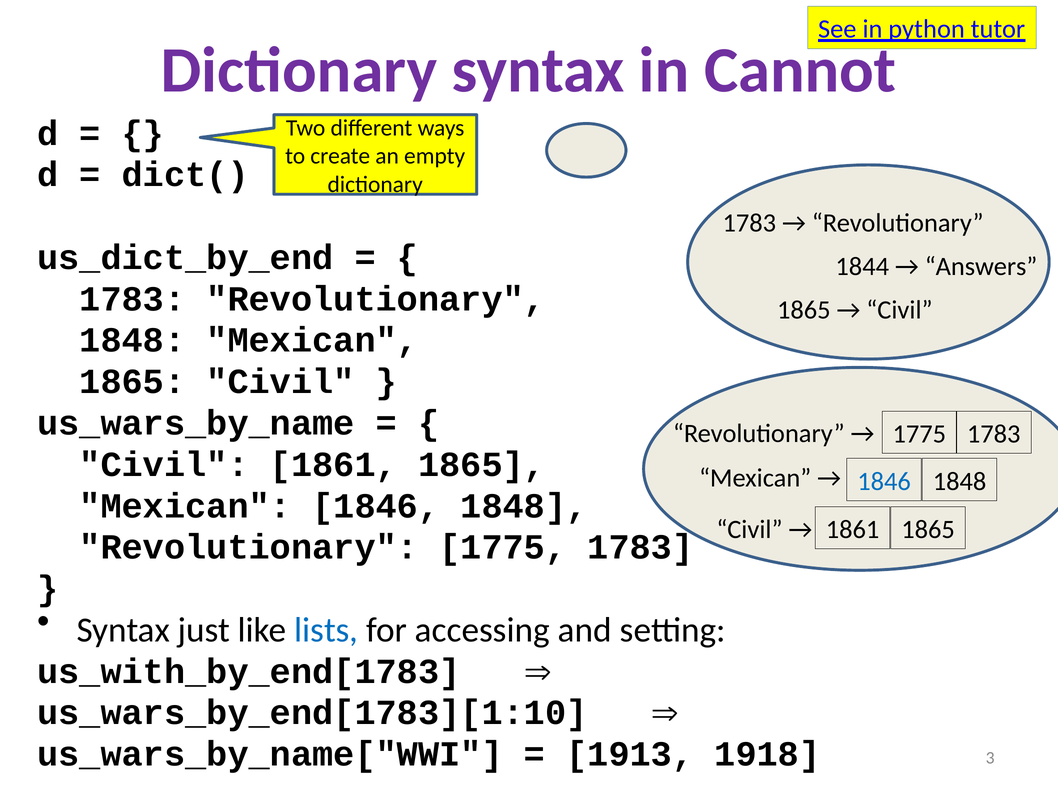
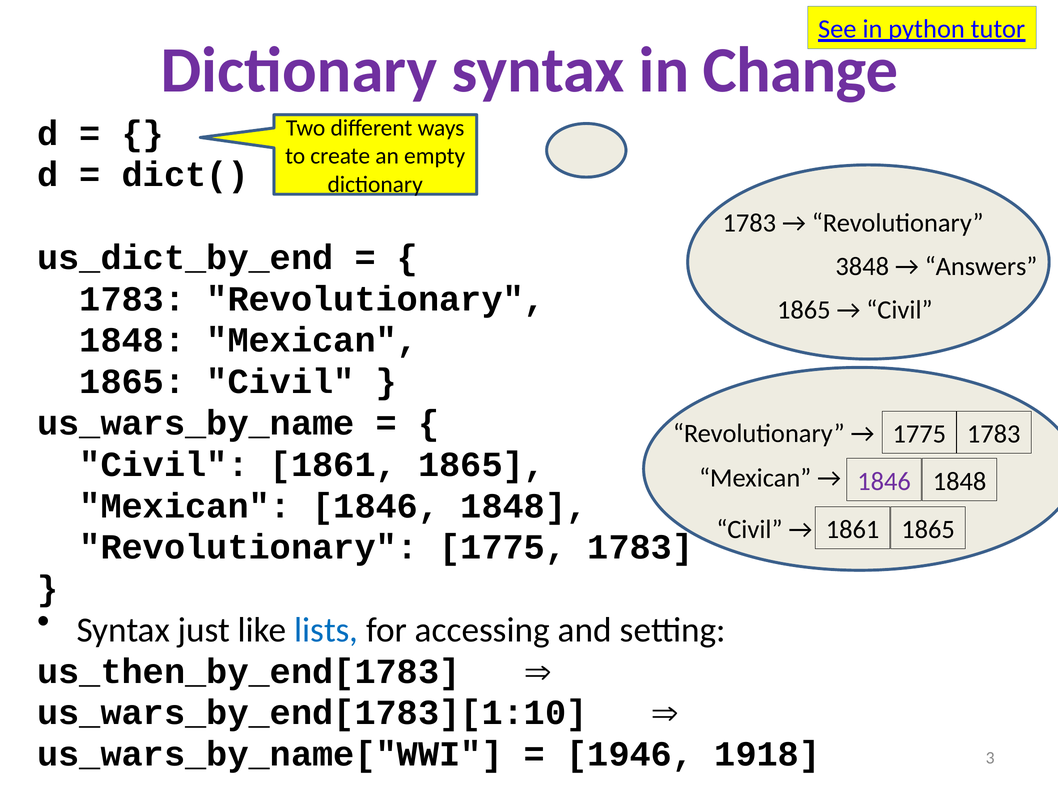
Cannot: Cannot -> Change (800, 70)
1844: 1844 -> 3848 (862, 266)
1846 colour: blue -> purple (884, 481)
us_with_by_end[1783: us_with_by_end[1783 -> us_then_by_end[1783 (249, 671)
1913: 1913 -> 1946 (630, 754)
